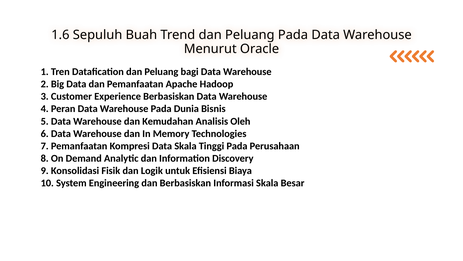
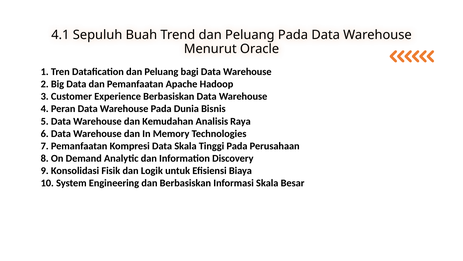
1.6: 1.6 -> 4.1 (60, 35)
Oleh: Oleh -> Raya (240, 121)
